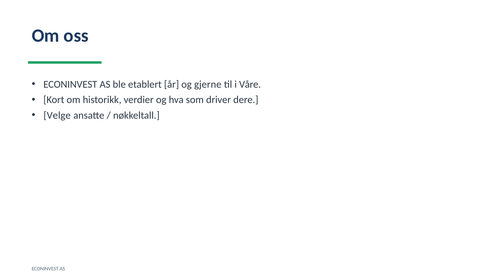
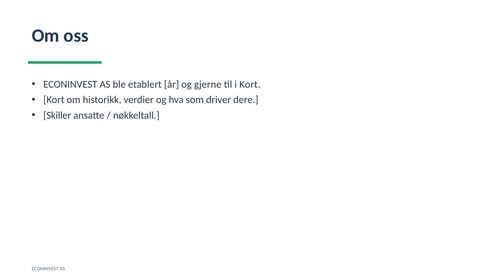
i Våre: Våre -> Kort (250, 84)
Velge: Velge -> Skiller (57, 115)
